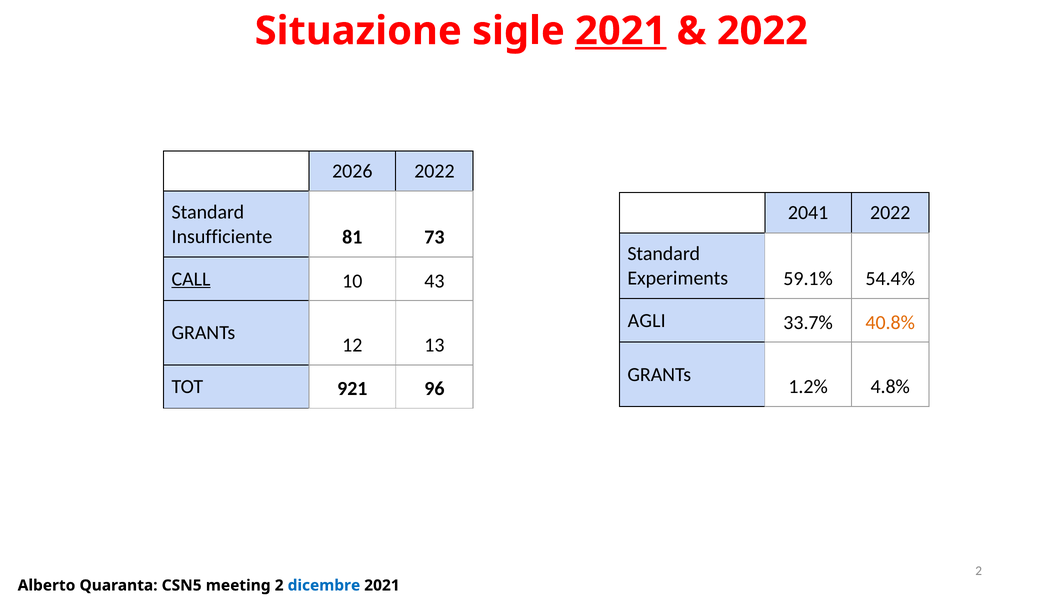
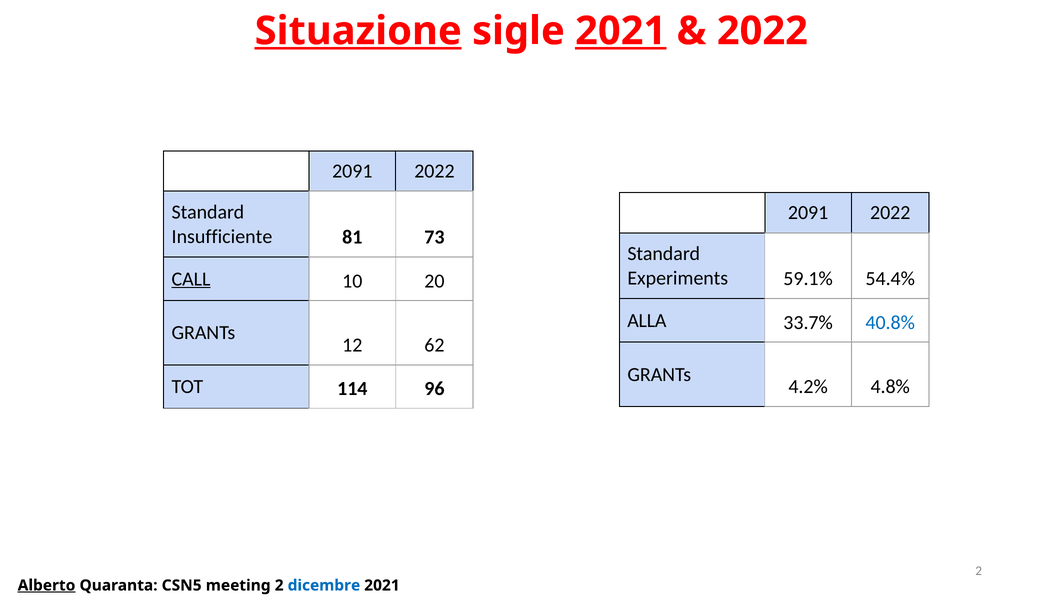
Situazione underline: none -> present (358, 31)
2026: 2026 -> 2091 (352, 171)
2041: 2041 -> 2091 (808, 213)
43: 43 -> 20 (434, 281)
AGLI: AGLI -> ALLA (647, 321)
40.8% colour: orange -> blue (890, 323)
13: 13 -> 62 (434, 345)
1.2%: 1.2% -> 4.2% (808, 387)
921: 921 -> 114 (352, 389)
Alberto underline: none -> present (47, 585)
